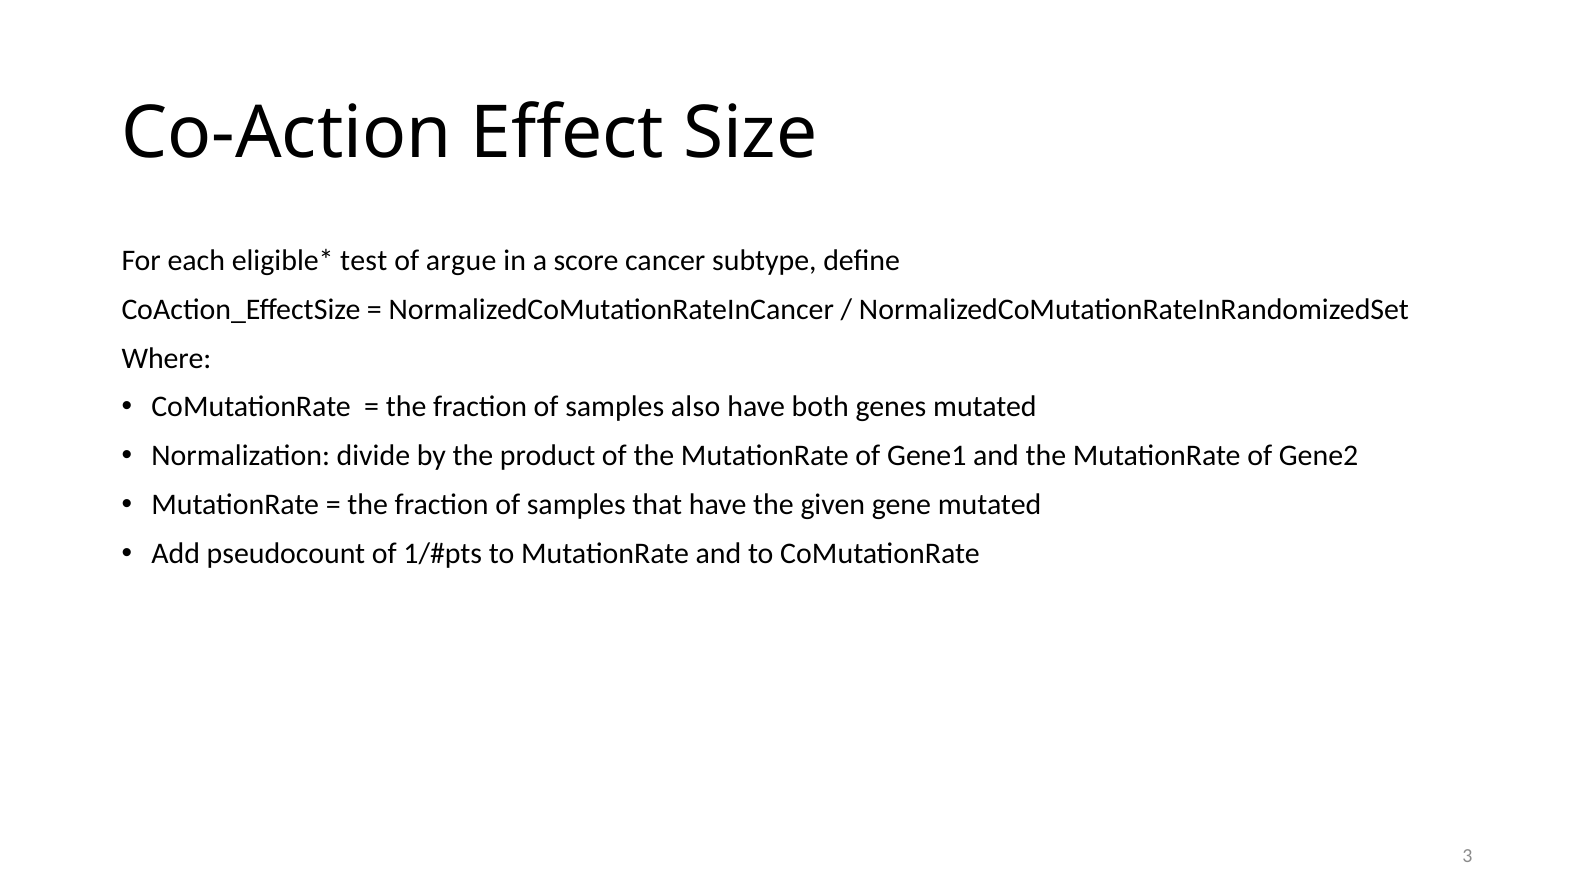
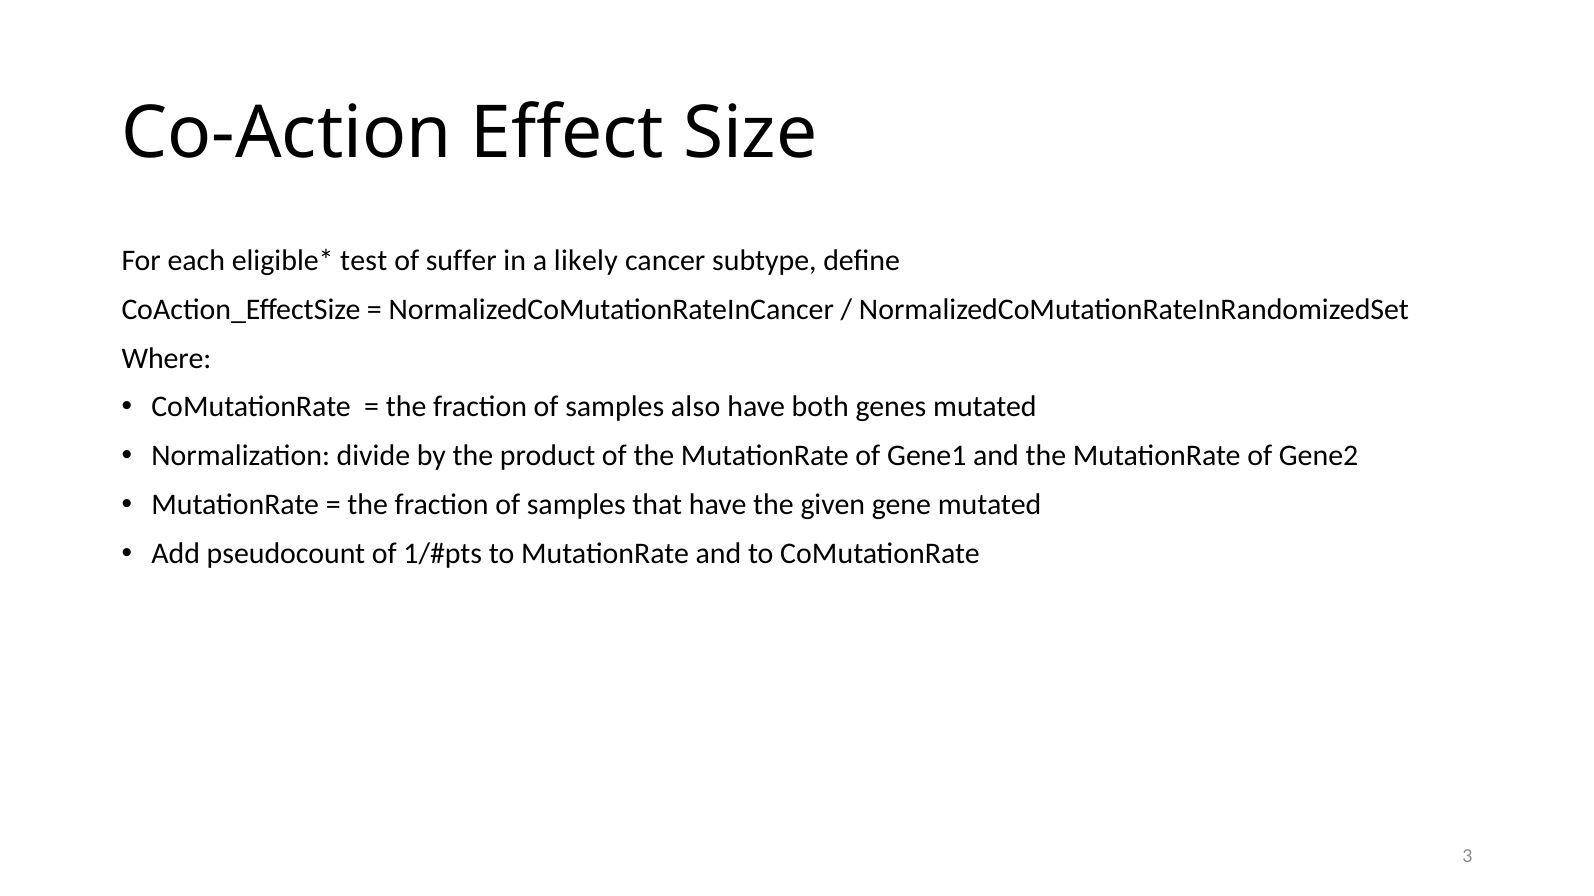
argue: argue -> suffer (461, 261)
score: score -> likely (586, 261)
